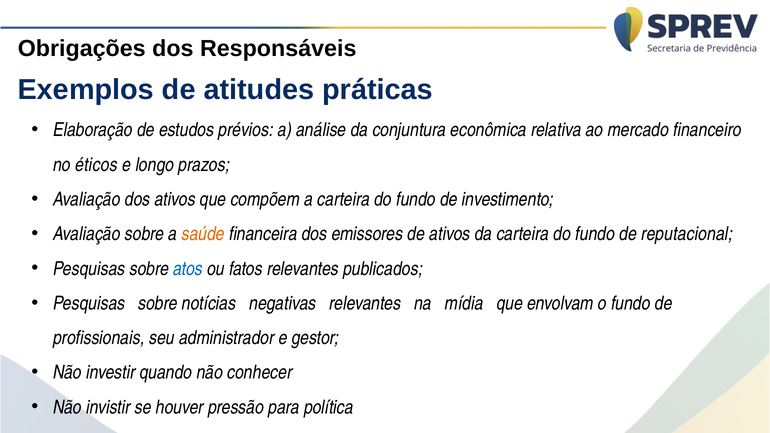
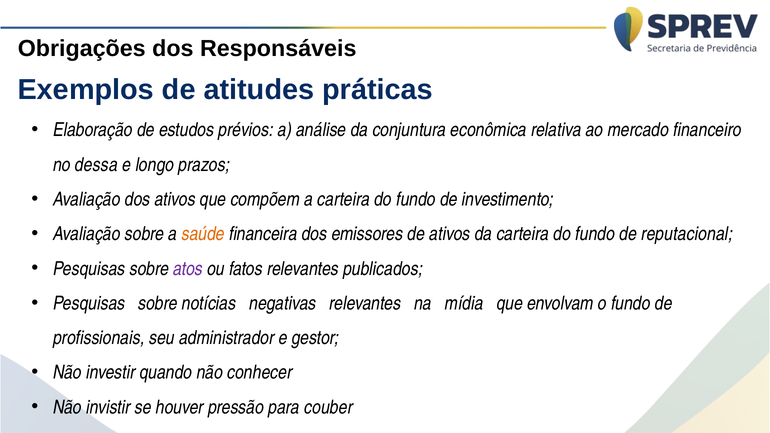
éticos: éticos -> dessa (96, 165)
atos colour: blue -> purple (188, 269)
política: política -> couber (329, 407)
